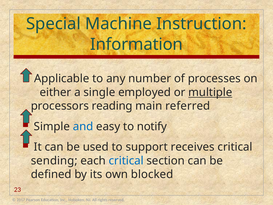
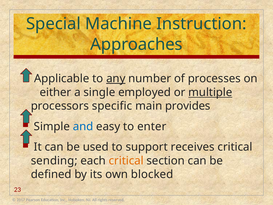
Information: Information -> Approaches (136, 44)
any underline: none -> present (116, 78)
reading: reading -> specific (112, 106)
referred: referred -> provides (188, 106)
notify: notify -> enter (152, 126)
critical colour: blue -> orange (126, 160)
